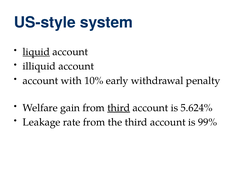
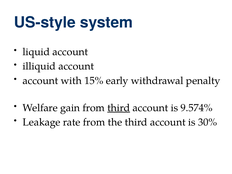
liquid underline: present -> none (36, 52)
10%: 10% -> 15% (94, 81)
5.624%: 5.624% -> 9.574% (197, 108)
99%: 99% -> 30% (208, 122)
